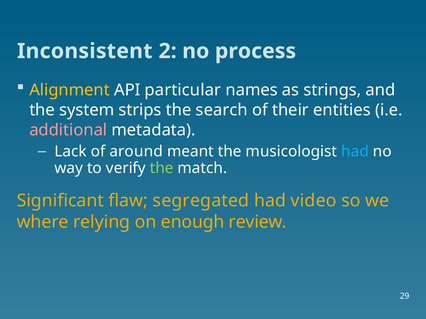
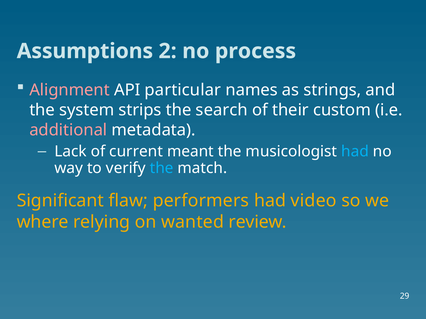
Inconsistent: Inconsistent -> Assumptions (85, 51)
Alignment colour: yellow -> pink (70, 90)
entities: entities -> custom (342, 110)
around: around -> current (136, 152)
the colour: light green -> light blue (162, 168)
segregated: segregated -> performers (201, 201)
enough: enough -> wanted (193, 222)
